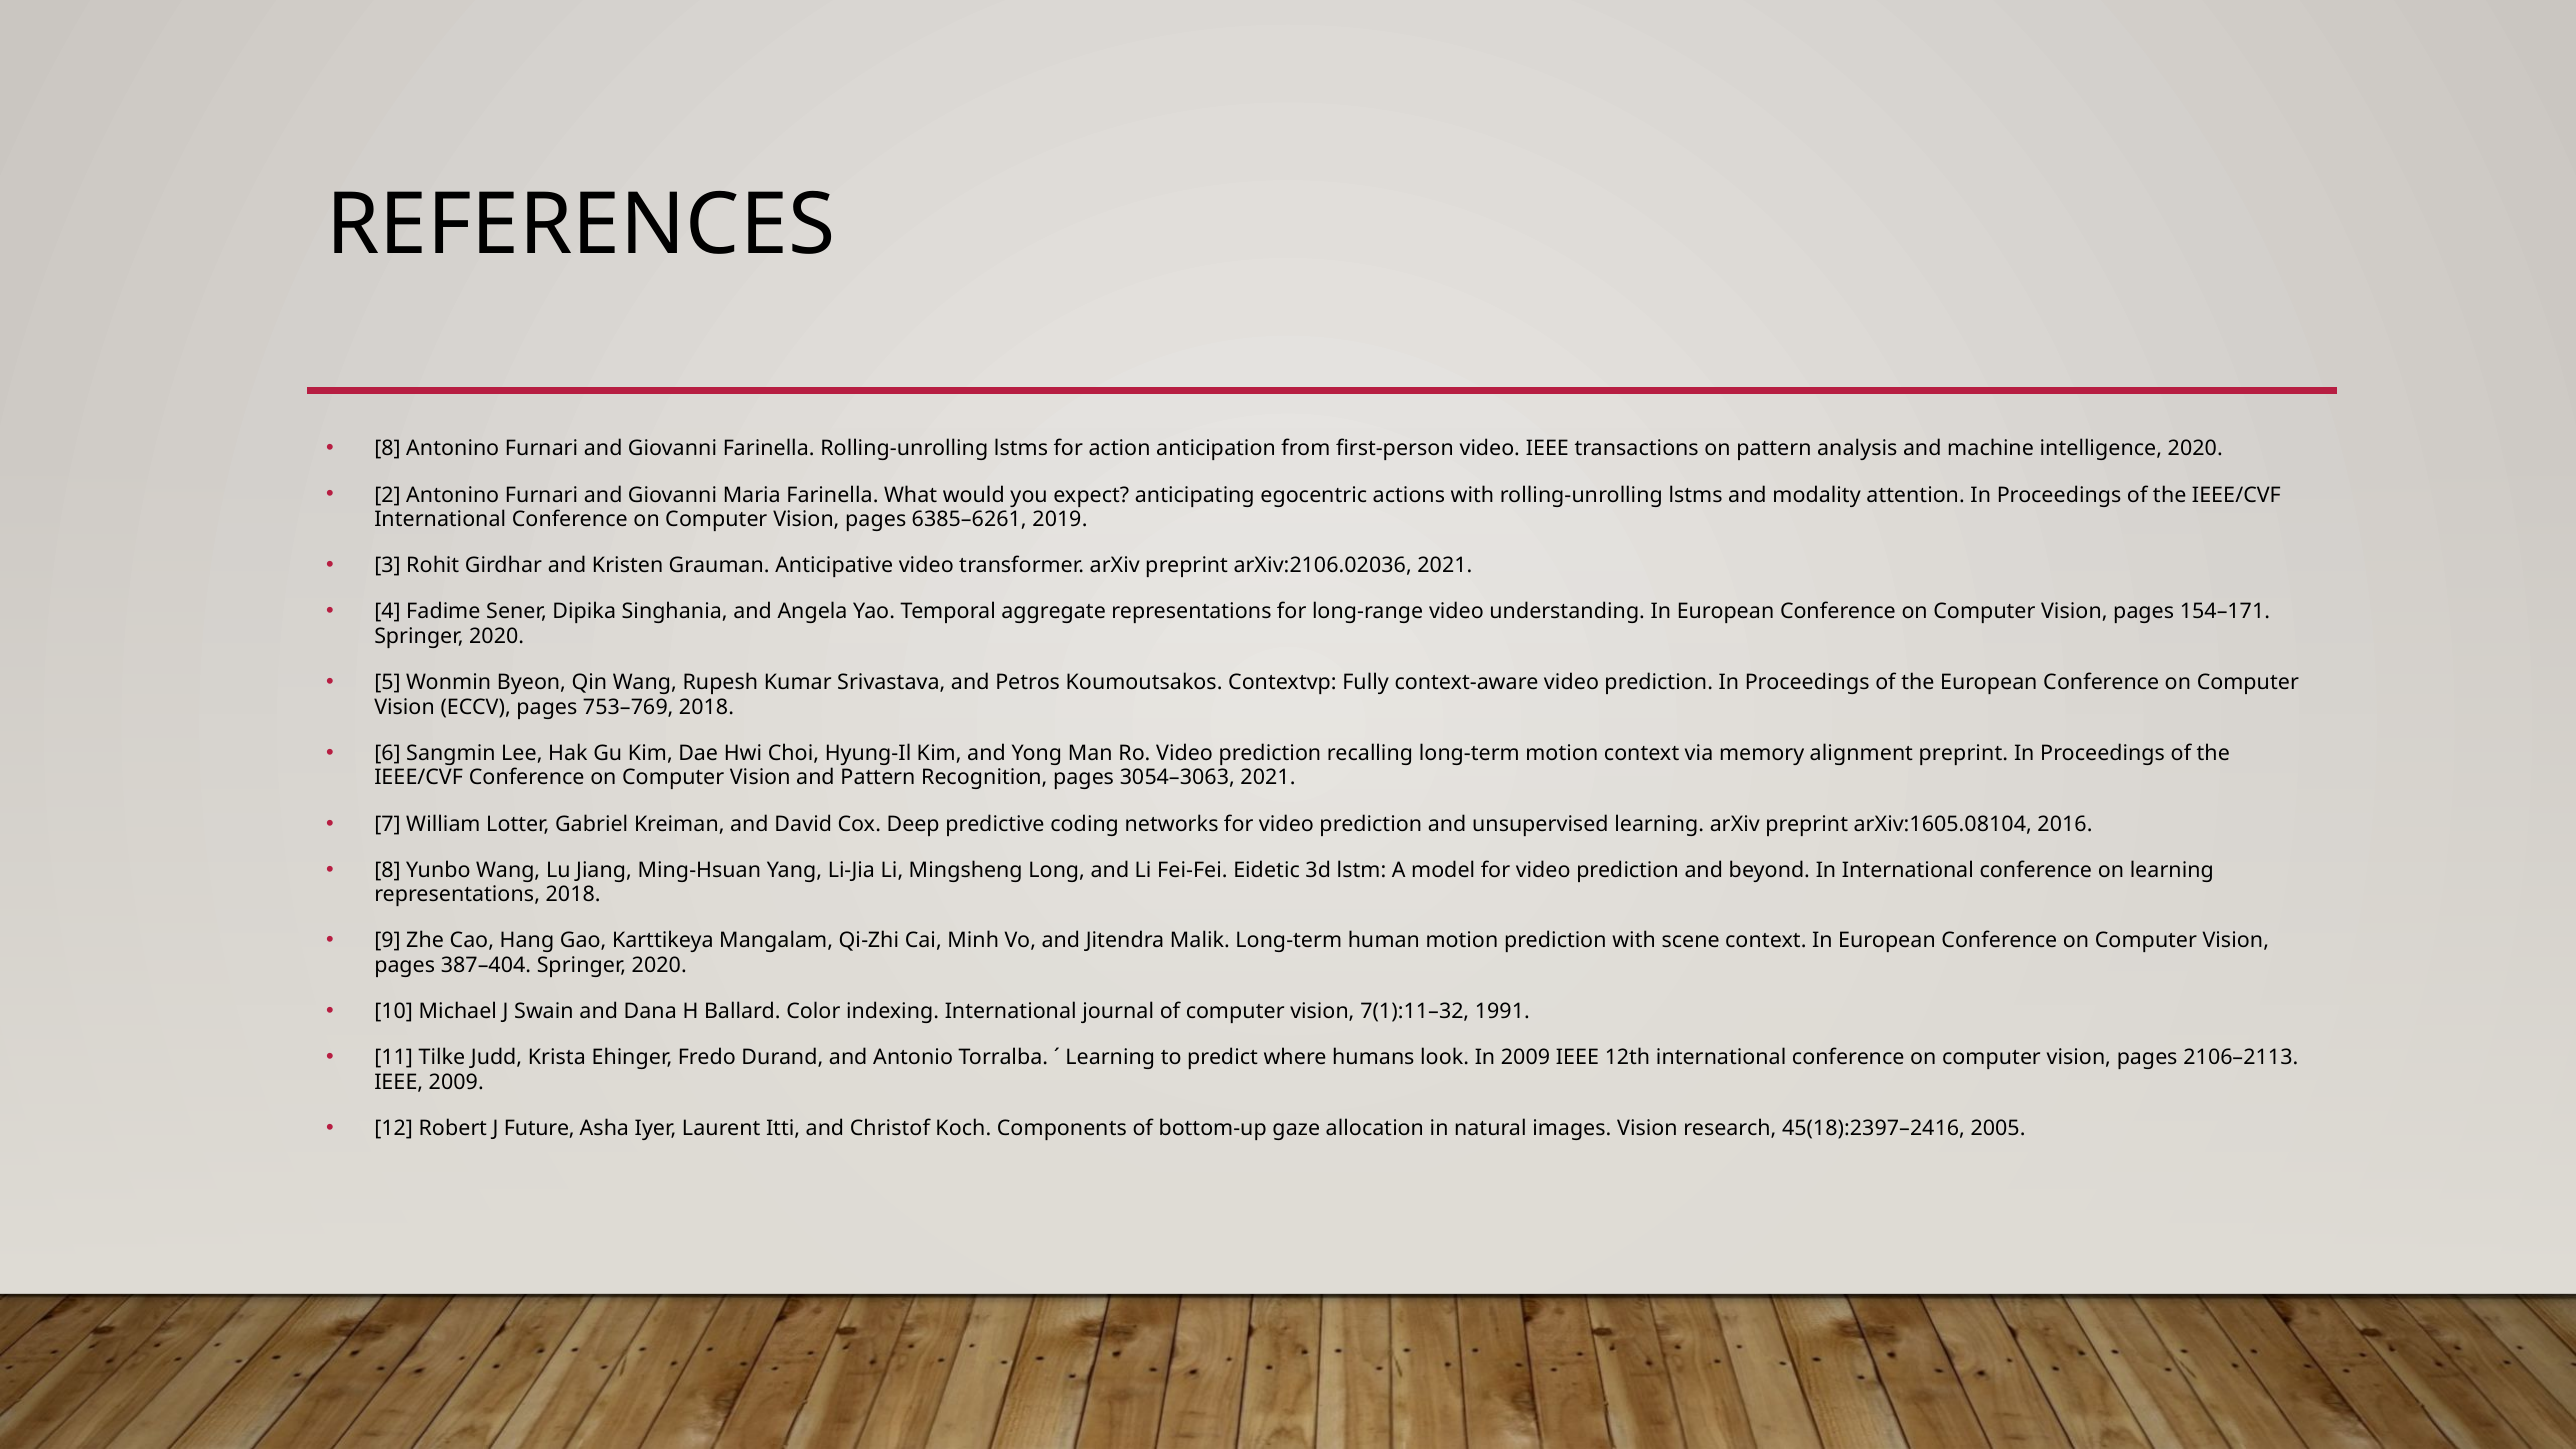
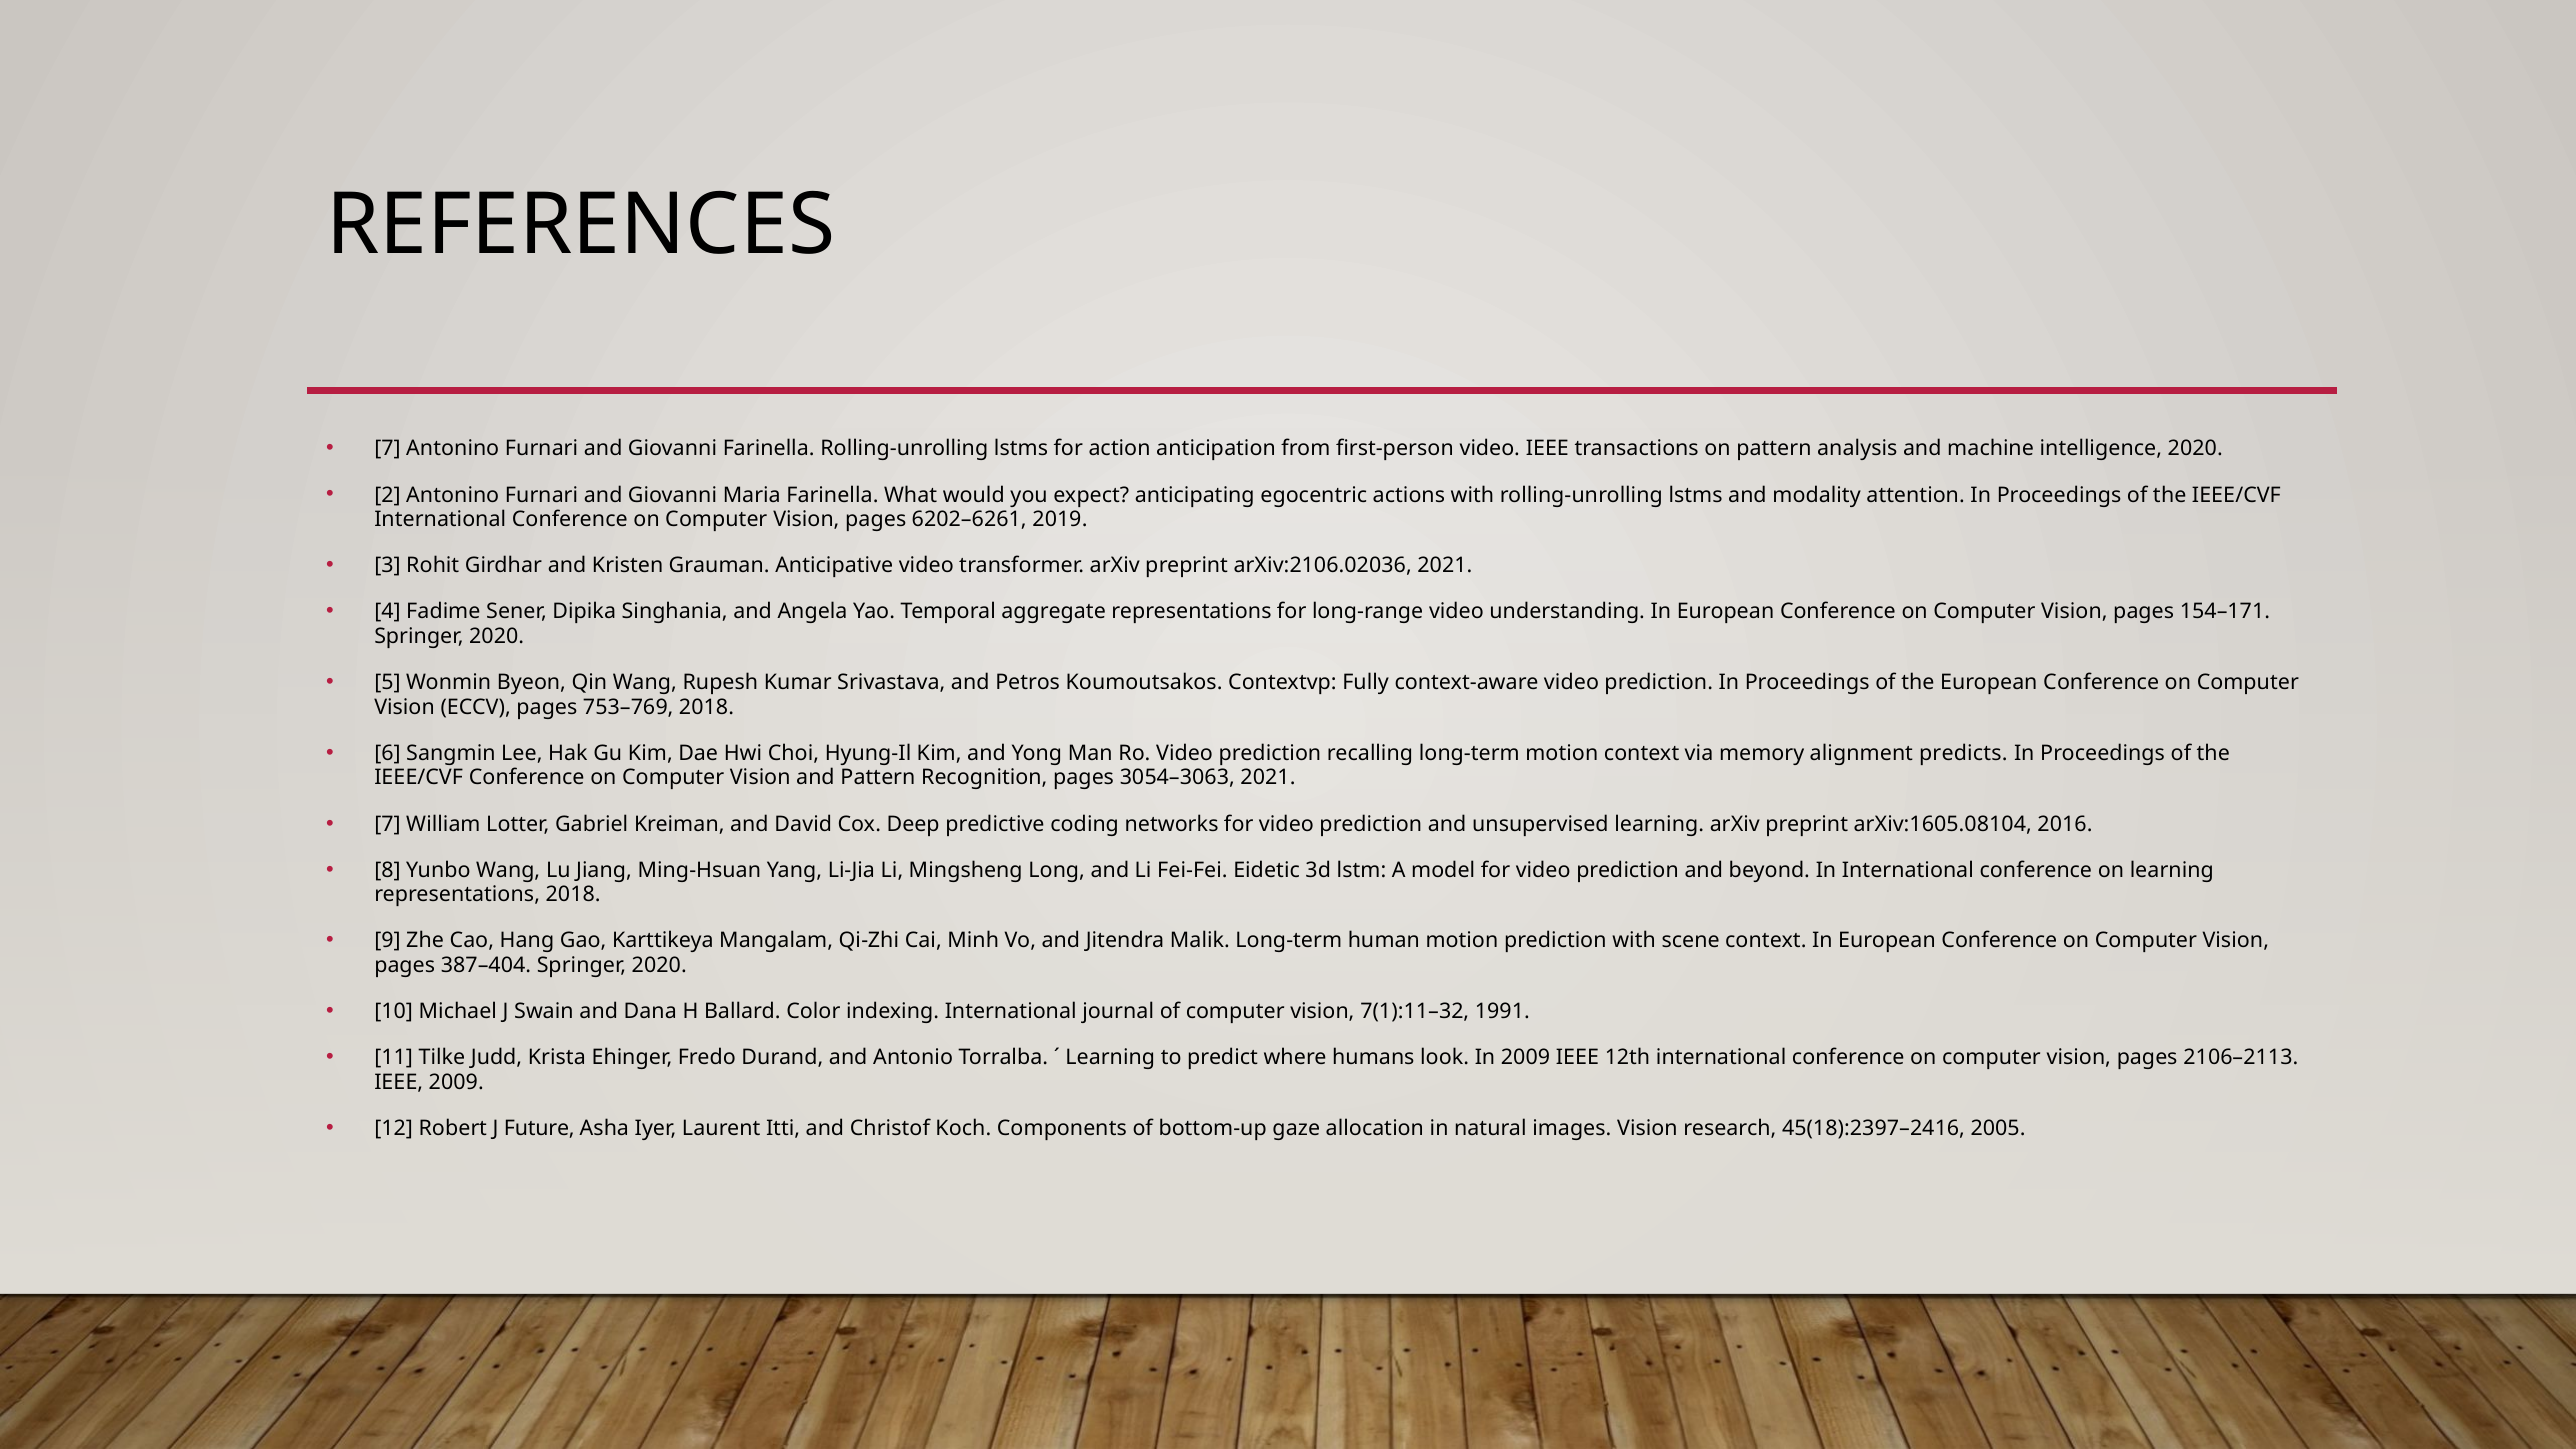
8: 8 -> 7 (387, 449)
6385–6261: 6385–6261 -> 6202–6261 (969, 520)
alignment preprint: preprint -> predicts (1963, 753)
